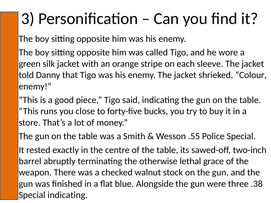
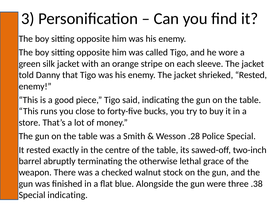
shrieked Colour: Colour -> Rested (251, 75)
.55: .55 -> .28 (194, 136)
